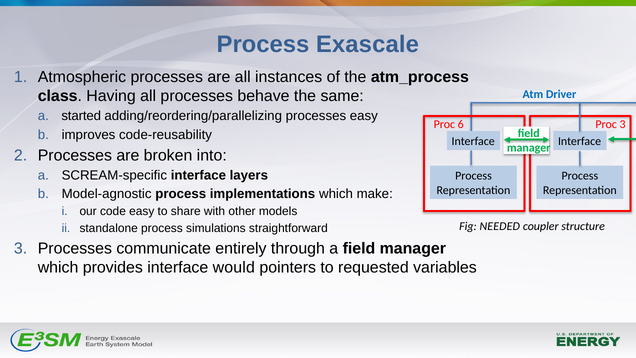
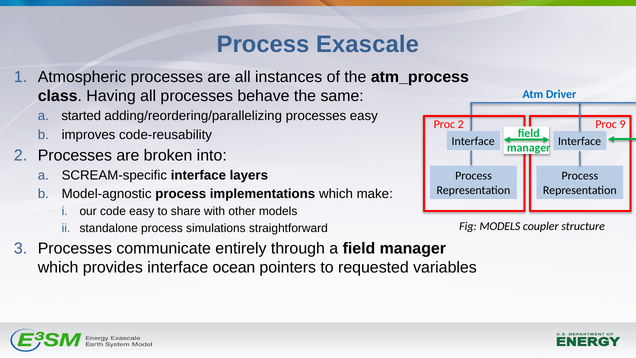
Proc 6: 6 -> 2 (461, 124)
Proc 3: 3 -> 9 (623, 124)
Fig NEEDED: NEEDED -> MODELS (500, 226)
would: would -> ocean (234, 267)
